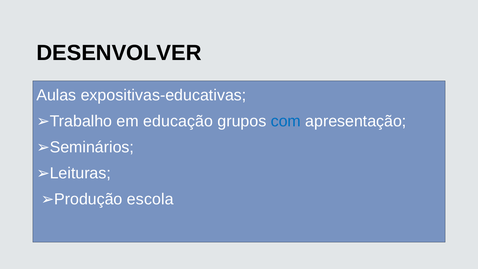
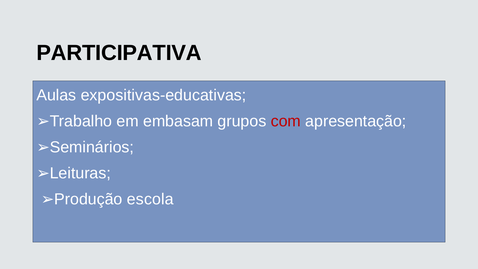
DESENVOLVER: DESENVOLVER -> PARTICIPATIVA (119, 53)
educação: educação -> embasam (178, 121)
com colour: blue -> red (286, 121)
